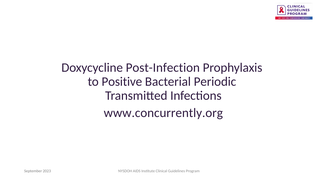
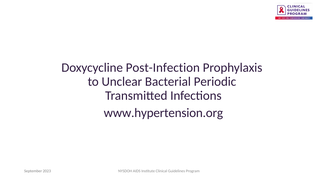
Positive: Positive -> Unclear (122, 82)
www.concurrently.org: www.concurrently.org -> www.hypertension.org (163, 113)
